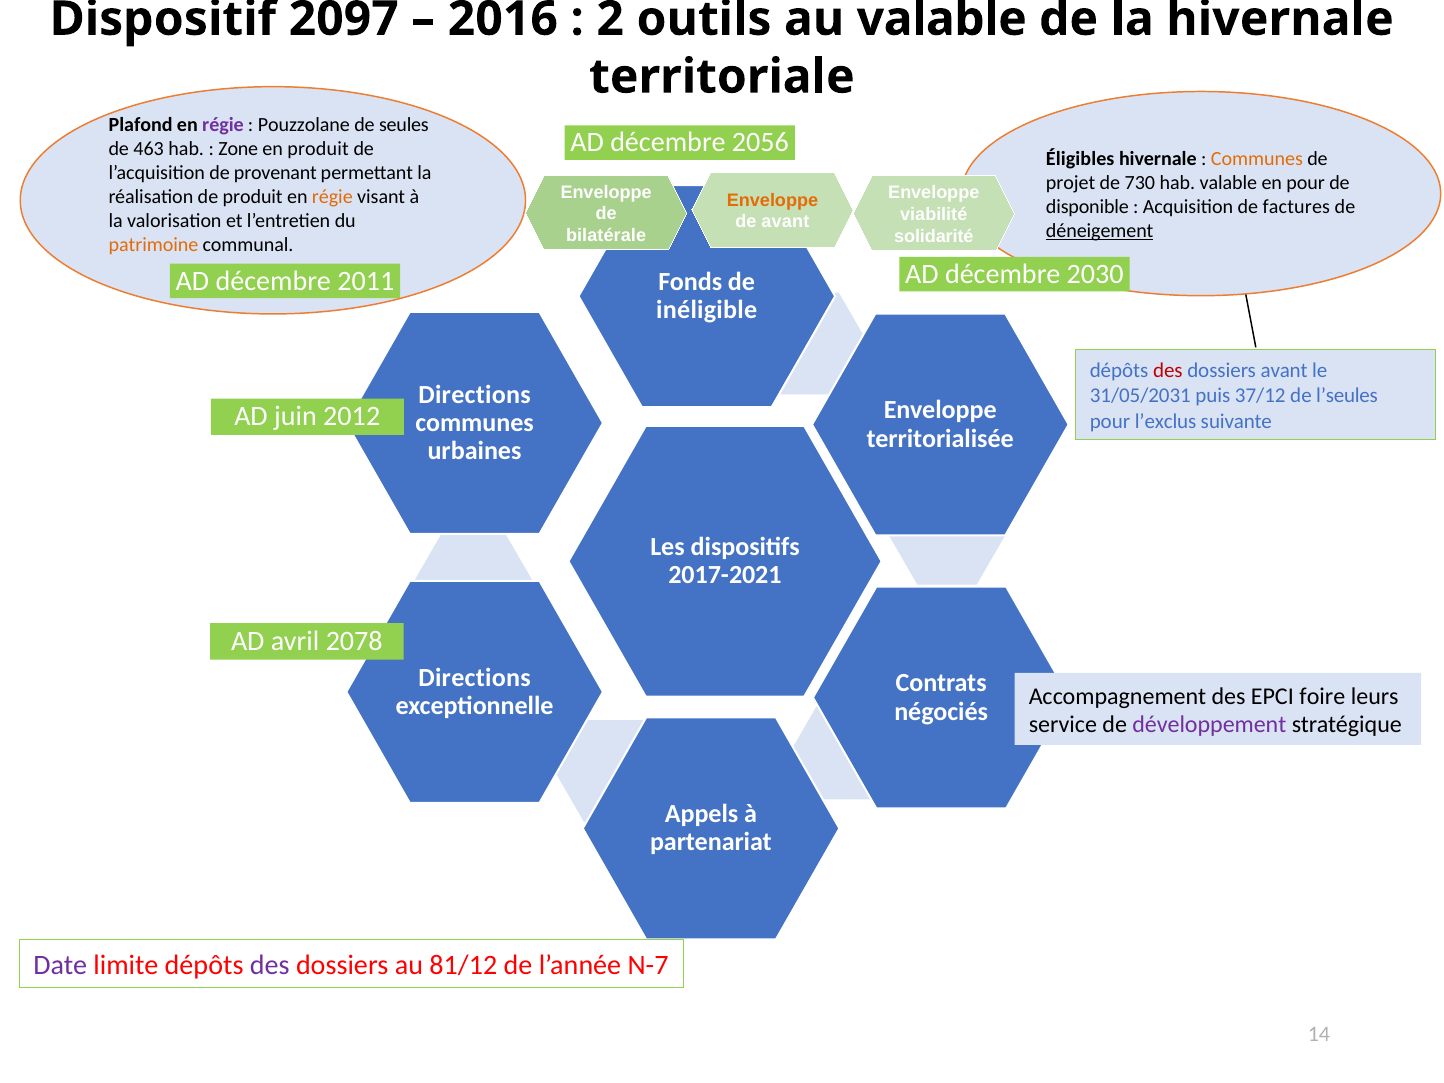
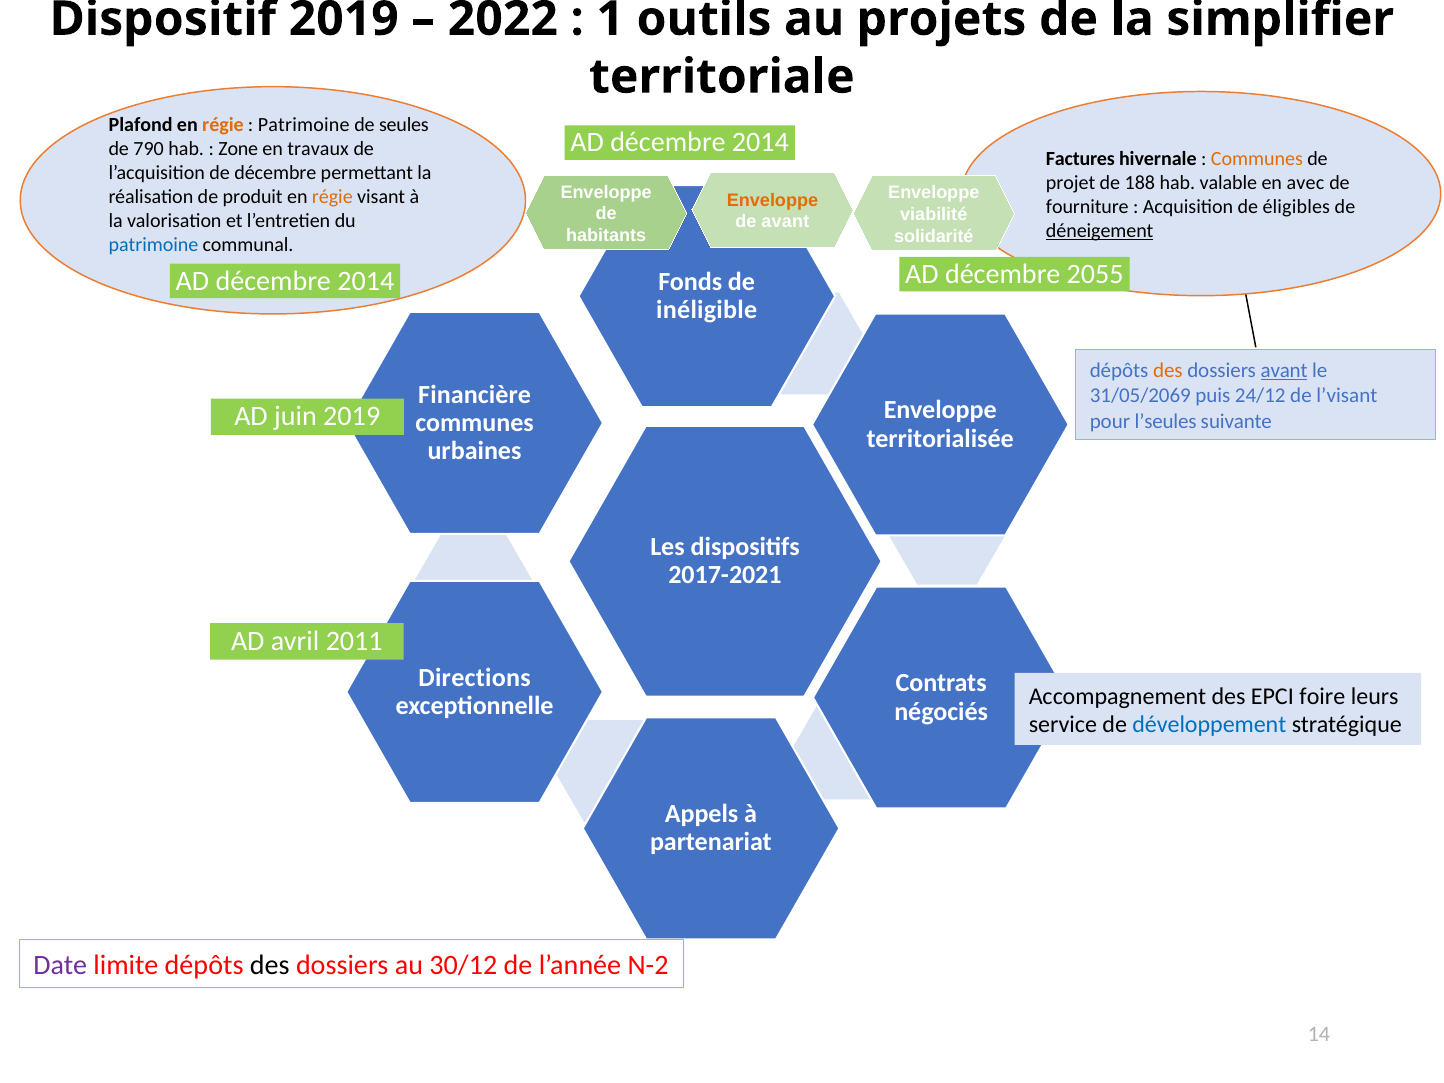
Dispositif 2097: 2097 -> 2019 (344, 19)
2016: 2016 -> 2022 (503, 19)
2: 2 -> 1 (610, 19)
au valable: valable -> projets (942, 19)
la hivernale: hivernale -> simplifier (1280, 19)
régie colour: purple -> orange (223, 125)
Pouzzolane: Pouzzolane -> Patrimoine (304, 125)
2056: 2056 -> 2014 (760, 143)
463: 463 -> 790 (149, 149)
en produit: produit -> travaux (318, 149)
Éligibles: Éligibles -> Factures (1080, 159)
de provenant: provenant -> décembre (275, 173)
730: 730 -> 188 (1140, 183)
en pour: pour -> avec (1306, 183)
disponible: disponible -> fourniture (1087, 207)
factures: factures -> éligibles (1296, 207)
bilatérale: bilatérale -> habitants (606, 236)
patrimoine colour: orange -> blue (153, 245)
2030: 2030 -> 2055 (1095, 274)
2011: 2011 -> 2014 (366, 281)
des colour: red -> orange (1168, 371)
avant underline: none -> present (1284, 371)
Directions: Directions -> Financière (475, 395)
31/05/2031: 31/05/2031 -> 31/05/2069 (1140, 396)
37/12: 37/12 -> 24/12 (1260, 396)
l’seules: l’seules -> l’visant (1347, 396)
juin 2012: 2012 -> 2019 (352, 417)
l’exclus: l’exclus -> l’seules (1166, 421)
2078: 2078 -> 2011 (354, 641)
développement colour: purple -> blue (1209, 725)
des colour: purple -> black (270, 965)
81/12: 81/12 -> 30/12 (463, 965)
N-7: N-7 -> N-2 (648, 965)
